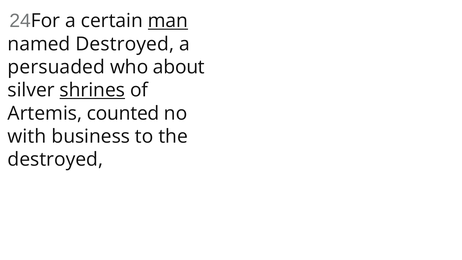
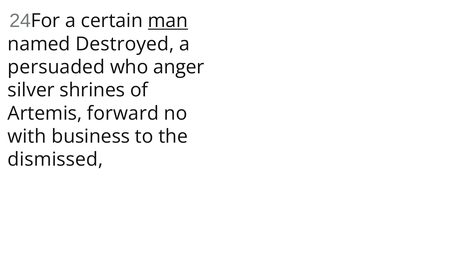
about: about -> anger (179, 67)
shrines underline: present -> none (92, 90)
counted: counted -> forward (123, 113)
destroyed: destroyed -> dismissed (55, 159)
